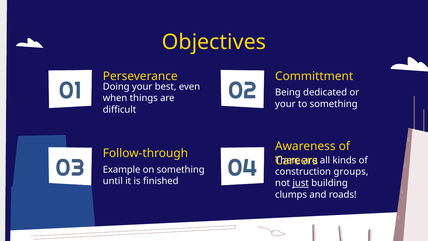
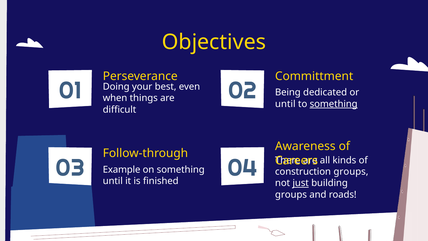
your: your -> until (285, 104)
something underline: none -> present (334, 104)
clumps: clumps -> groups (291, 194)
